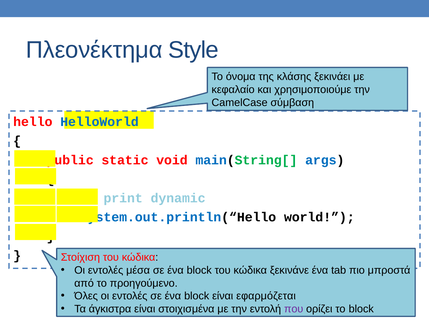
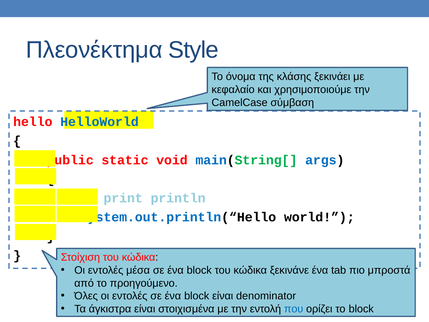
dynamic: dynamic -> println (178, 198)
εφαρμόζεται: εφαρμόζεται -> denominator (266, 296)
που colour: purple -> blue (294, 309)
